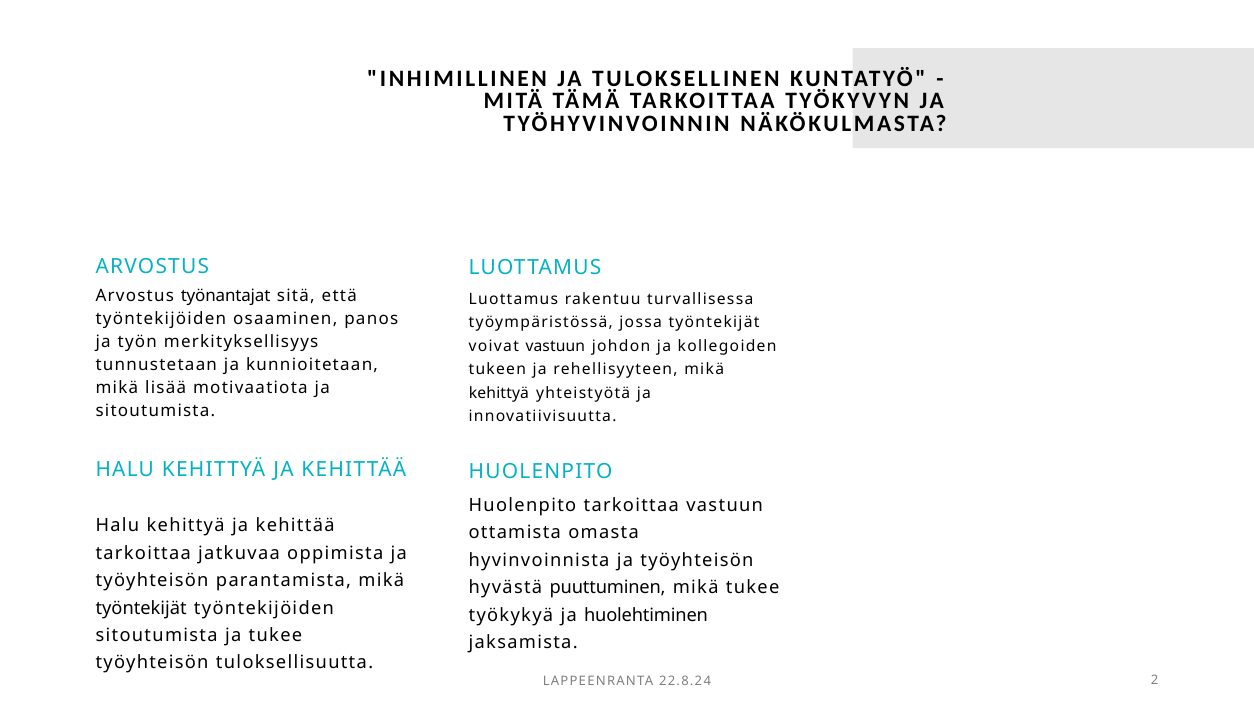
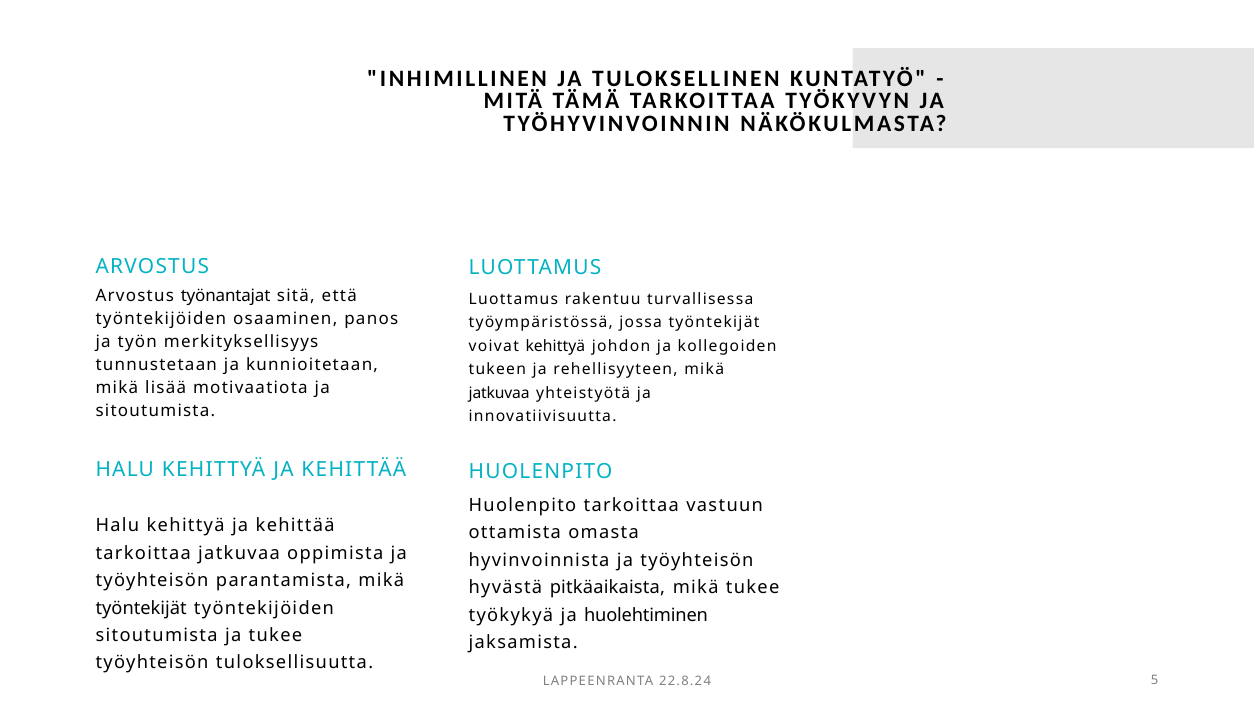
voivat vastuun: vastuun -> kehittyä (555, 346)
kehittyä: kehittyä -> jatkuvaa (499, 393)
puuttuminen: puuttuminen -> pitkäaikaista (607, 588)
2: 2 -> 5 (1155, 681)
